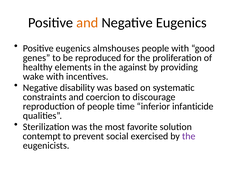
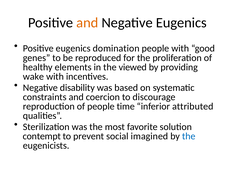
almshouses: almshouses -> domination (116, 48)
against: against -> viewed (133, 67)
infanticide: infanticide -> attributed (193, 107)
exercised: exercised -> imagined (149, 136)
the colour: purple -> blue (189, 136)
